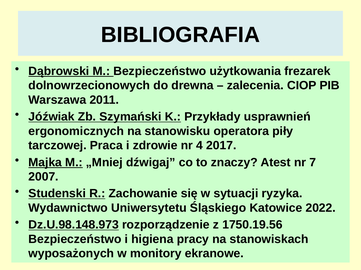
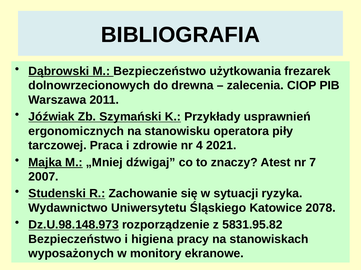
2017: 2017 -> 2021 (221, 146)
2022: 2022 -> 2078 (321, 208)
1750.19.56: 1750.19.56 -> 5831.95.82 (252, 225)
